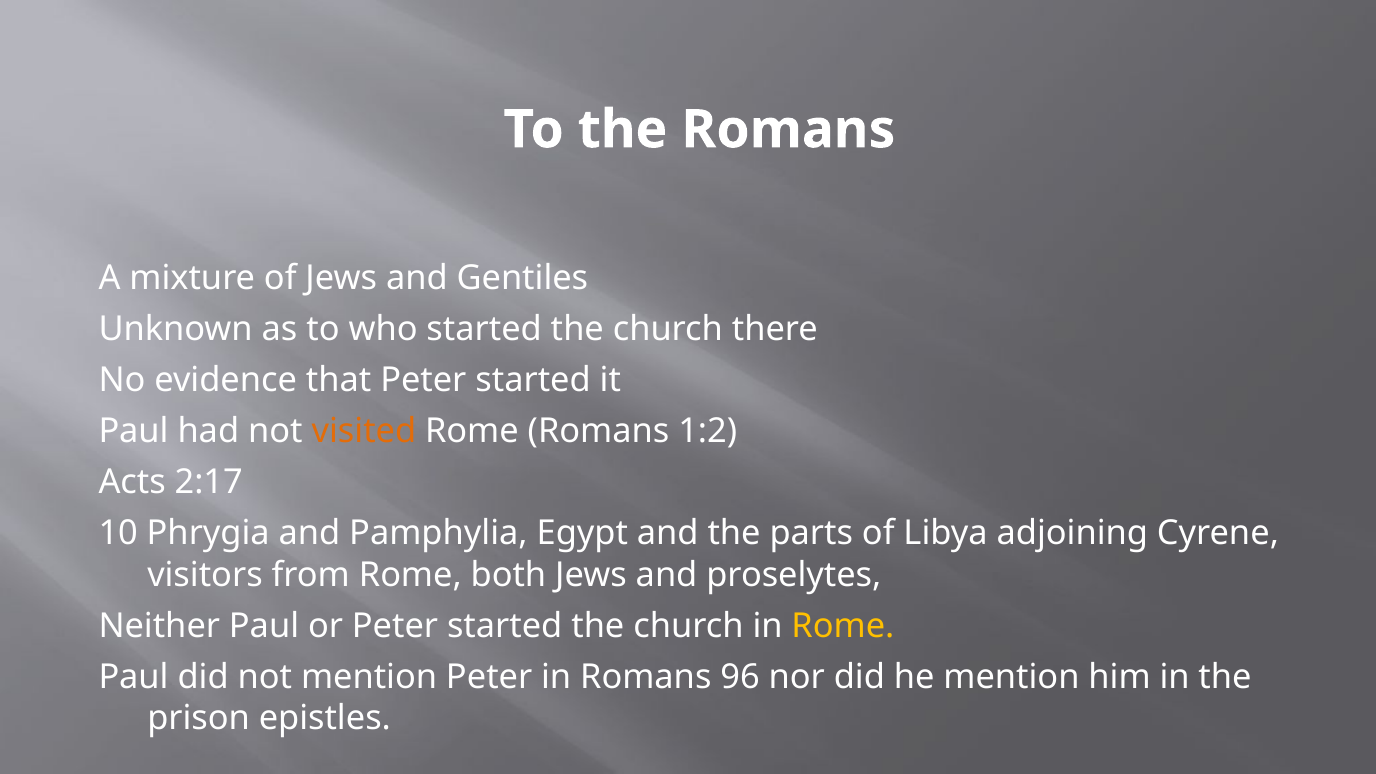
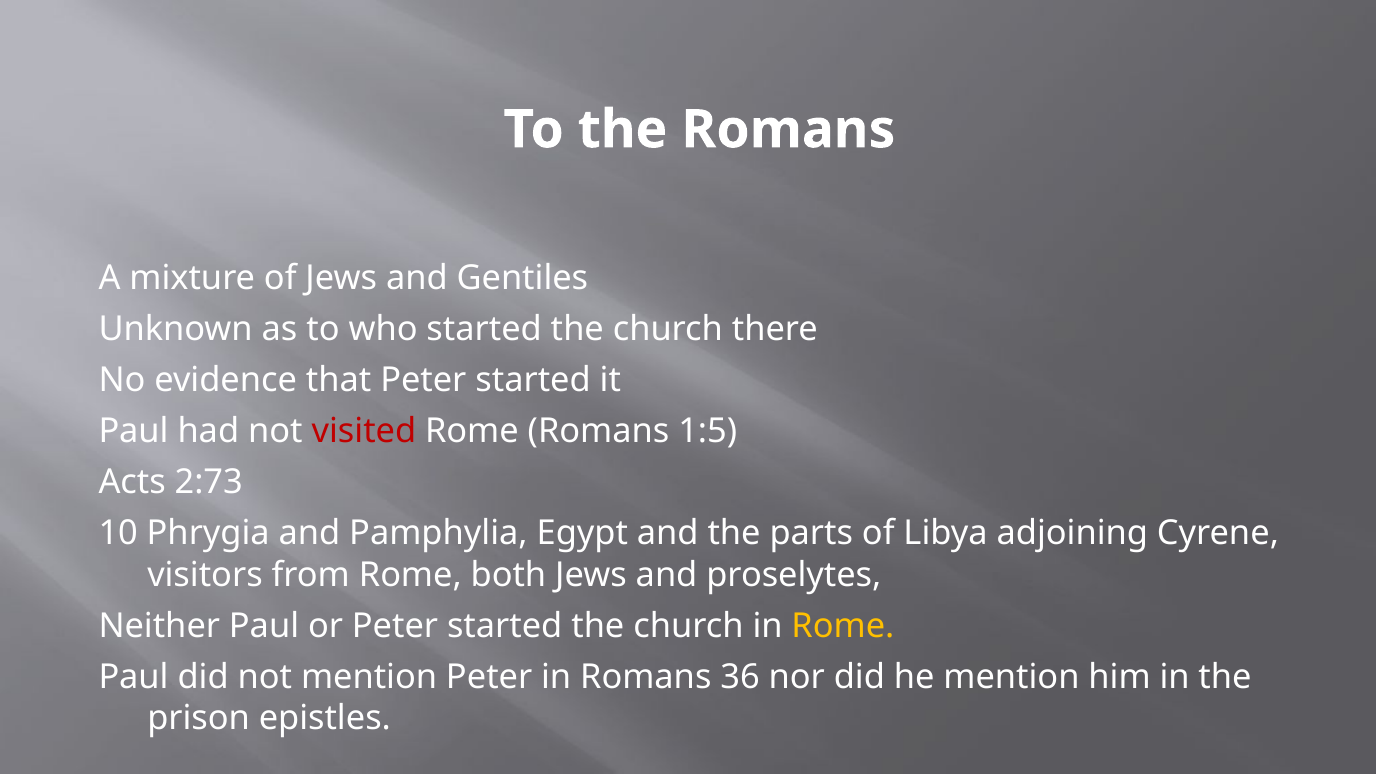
visited colour: orange -> red (364, 431)
1:2: 1:2 -> 1:5 (708, 431)
2:17: 2:17 -> 2:73 (209, 482)
96: 96 -> 36 (740, 677)
